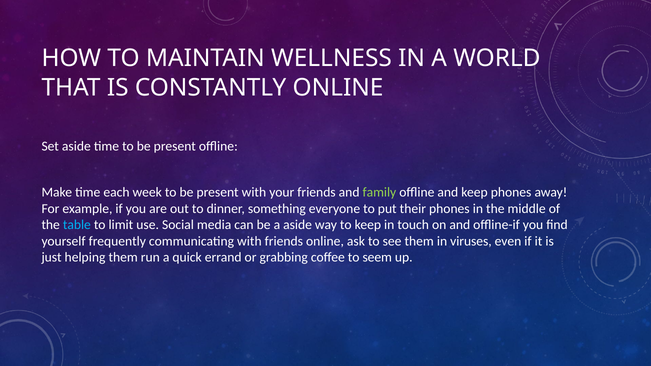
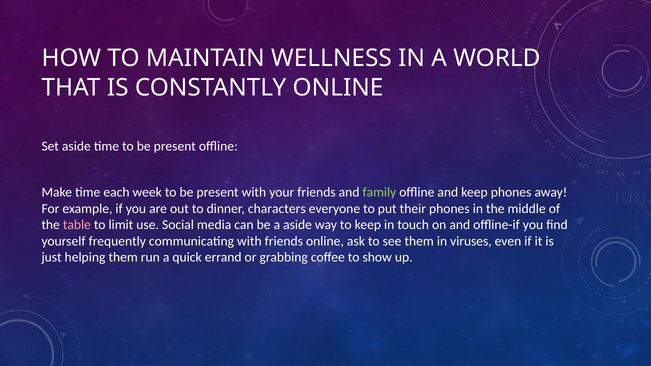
something: something -> characters (277, 209)
table colour: light blue -> pink (77, 225)
seem: seem -> show (377, 258)
